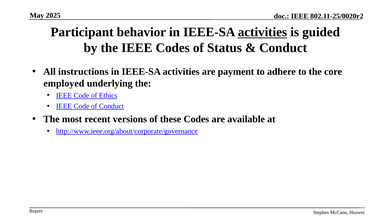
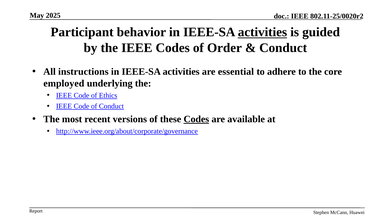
Status: Status -> Order (224, 48)
payment: payment -> essential (236, 72)
Codes underline: none -> present (196, 119)
